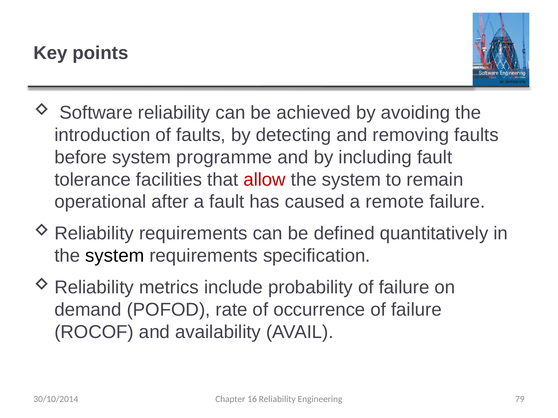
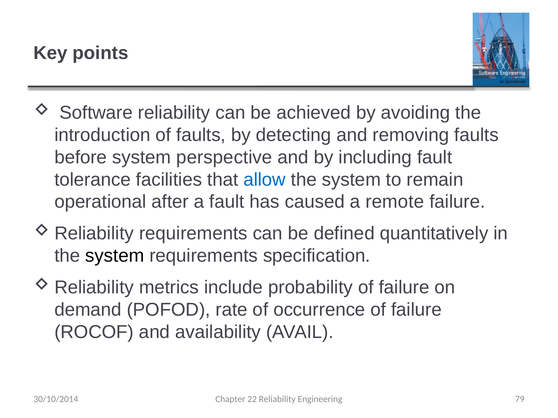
programme: programme -> perspective (224, 157)
allow colour: red -> blue (265, 180)
16: 16 -> 22 (252, 400)
